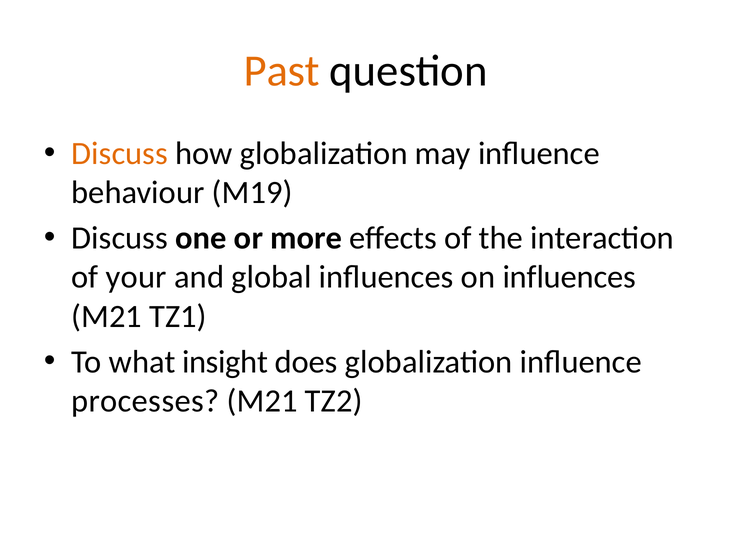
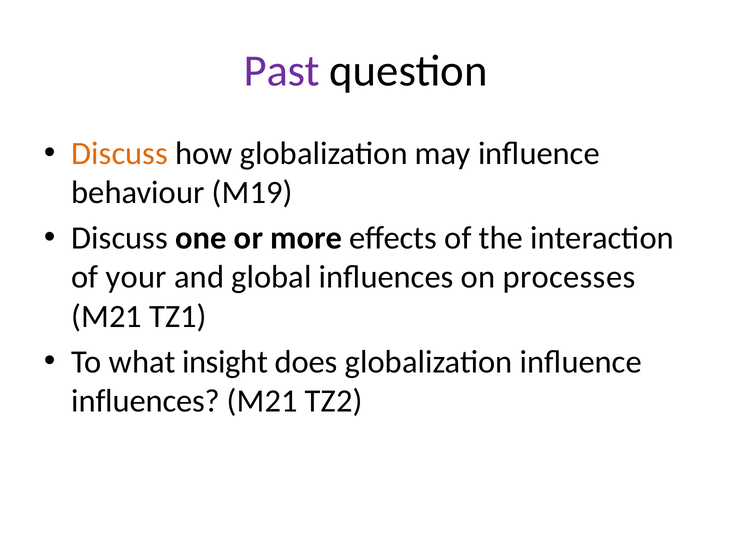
Past colour: orange -> purple (282, 71)
on influences: influences -> processes (569, 277)
processes: processes -> influences (146, 401)
